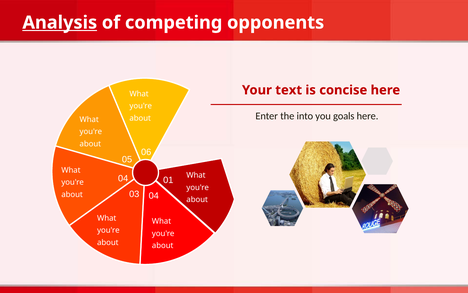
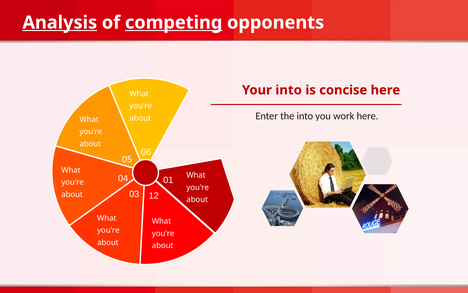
competing underline: none -> present (174, 23)
Your text: text -> into (289, 90)
goals: goals -> work (344, 116)
03 04: 04 -> 12 (154, 196)
